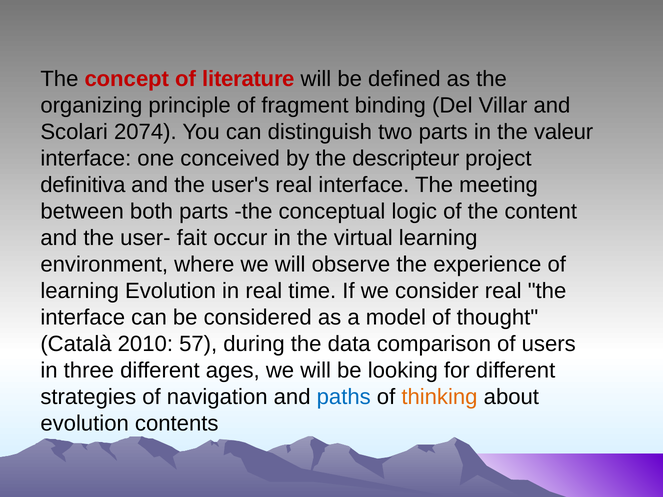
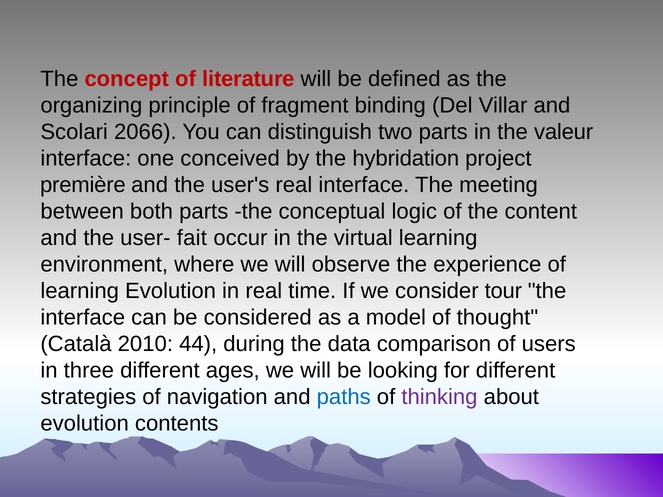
2074: 2074 -> 2066 (145, 132)
descripteur: descripteur -> hybridation (406, 159)
definitiva: definitiva -> première (83, 185)
consider real: real -> tour (503, 291)
57: 57 -> 44 (198, 344)
thinking colour: orange -> purple (439, 397)
